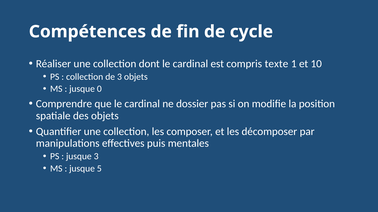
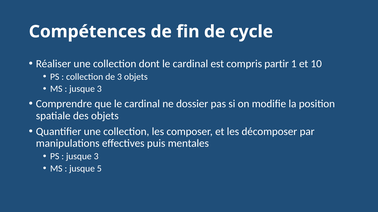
texte: texte -> partir (277, 64)
0: 0 -> 3 (99, 89)
